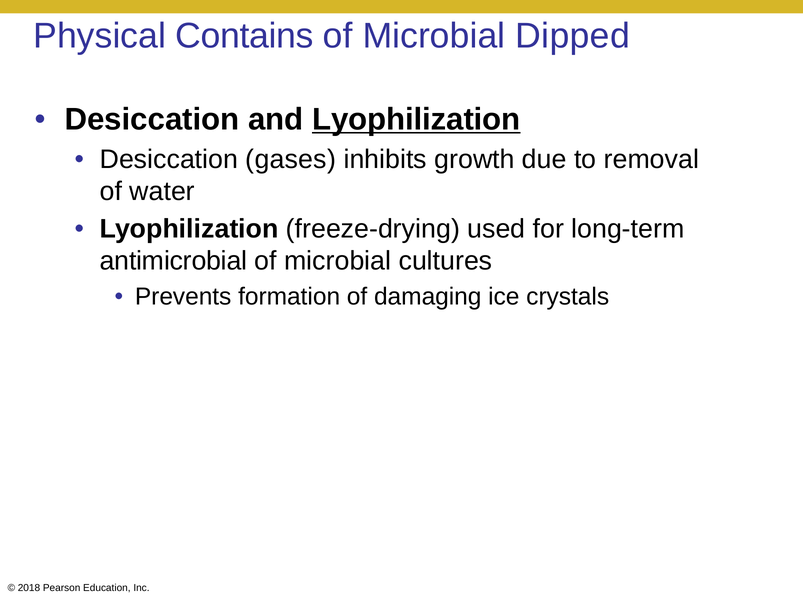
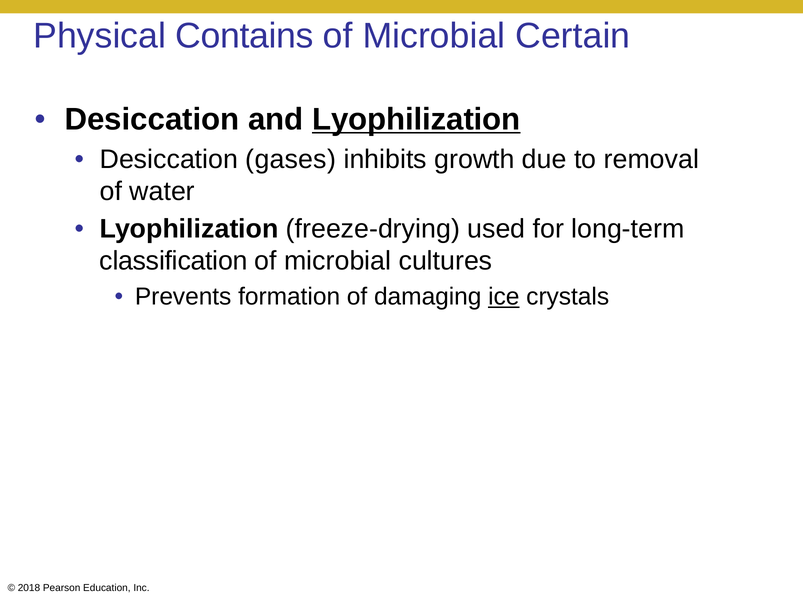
Dipped: Dipped -> Certain (573, 36)
antimicrobial: antimicrobial -> classification (174, 261)
ice underline: none -> present (504, 296)
